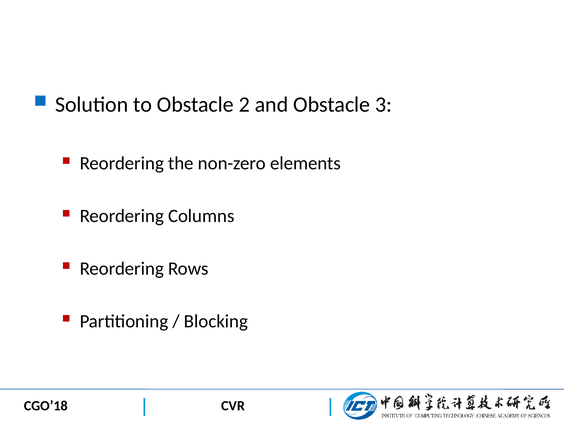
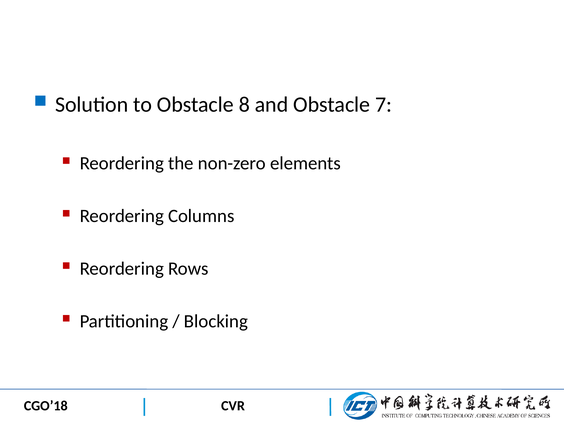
2: 2 -> 8 (244, 105)
3: 3 -> 7 (384, 105)
